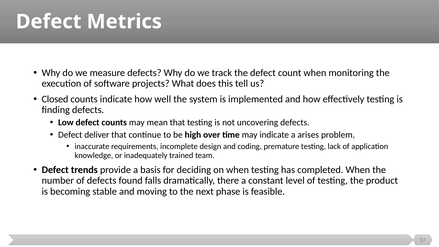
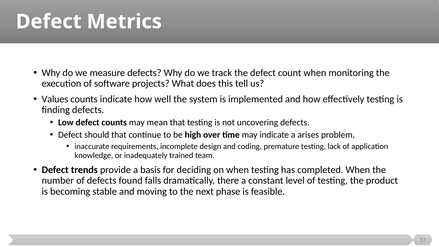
Closed: Closed -> Values (55, 99)
deliver: deliver -> should (97, 135)
